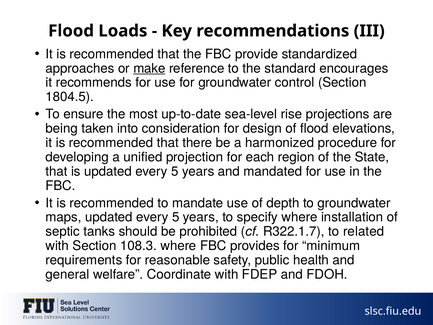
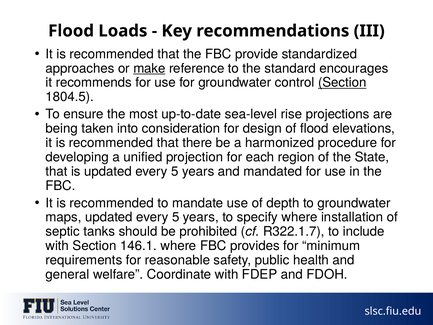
Section underline: none -> present (342, 83)
related: related -> include (364, 231)
108.3: 108.3 -> 146.1 (139, 246)
